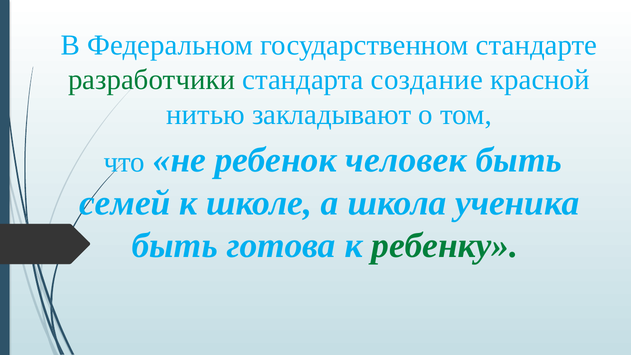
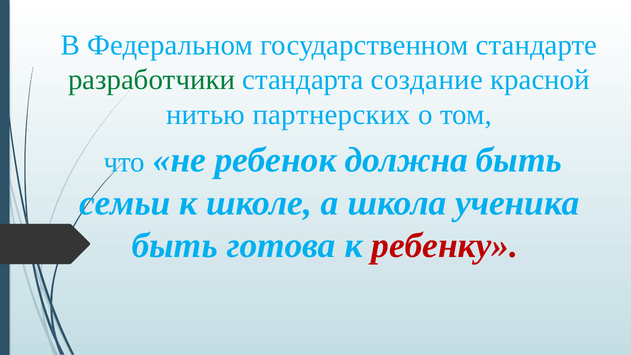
закладывают: закладывают -> партнерских (331, 115)
человек: человек -> должна (406, 160)
семей: семей -> семьи (125, 203)
ребенку colour: green -> red (445, 245)
